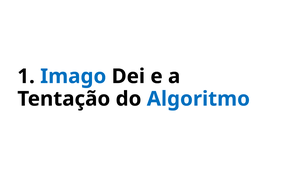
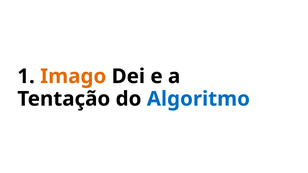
Imago colour: blue -> orange (73, 76)
